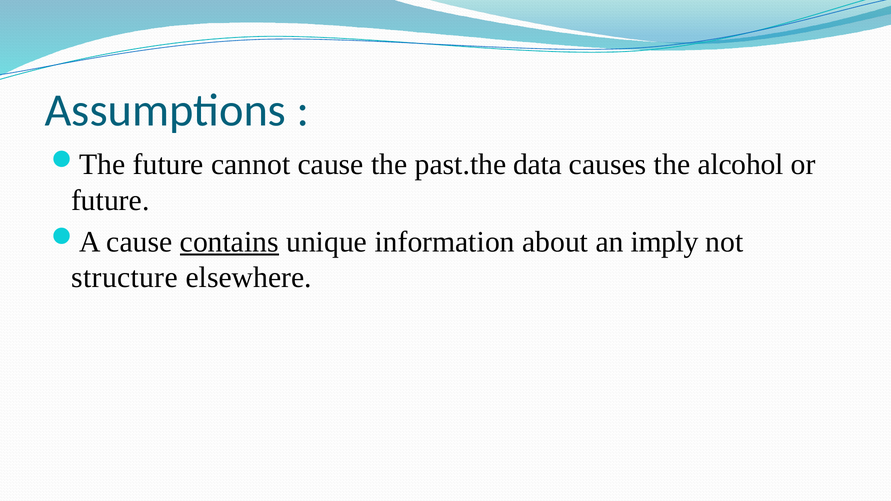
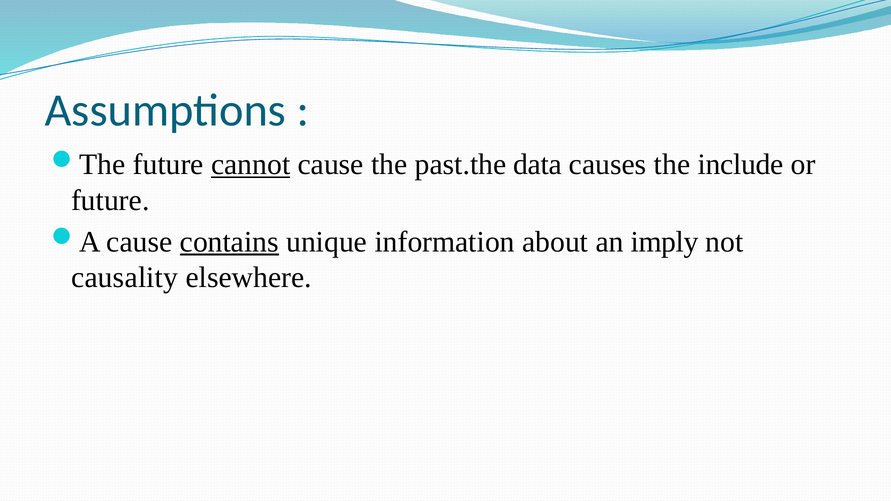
cannot underline: none -> present (251, 165)
alcohol: alcohol -> include (741, 165)
structure: structure -> causality (125, 278)
